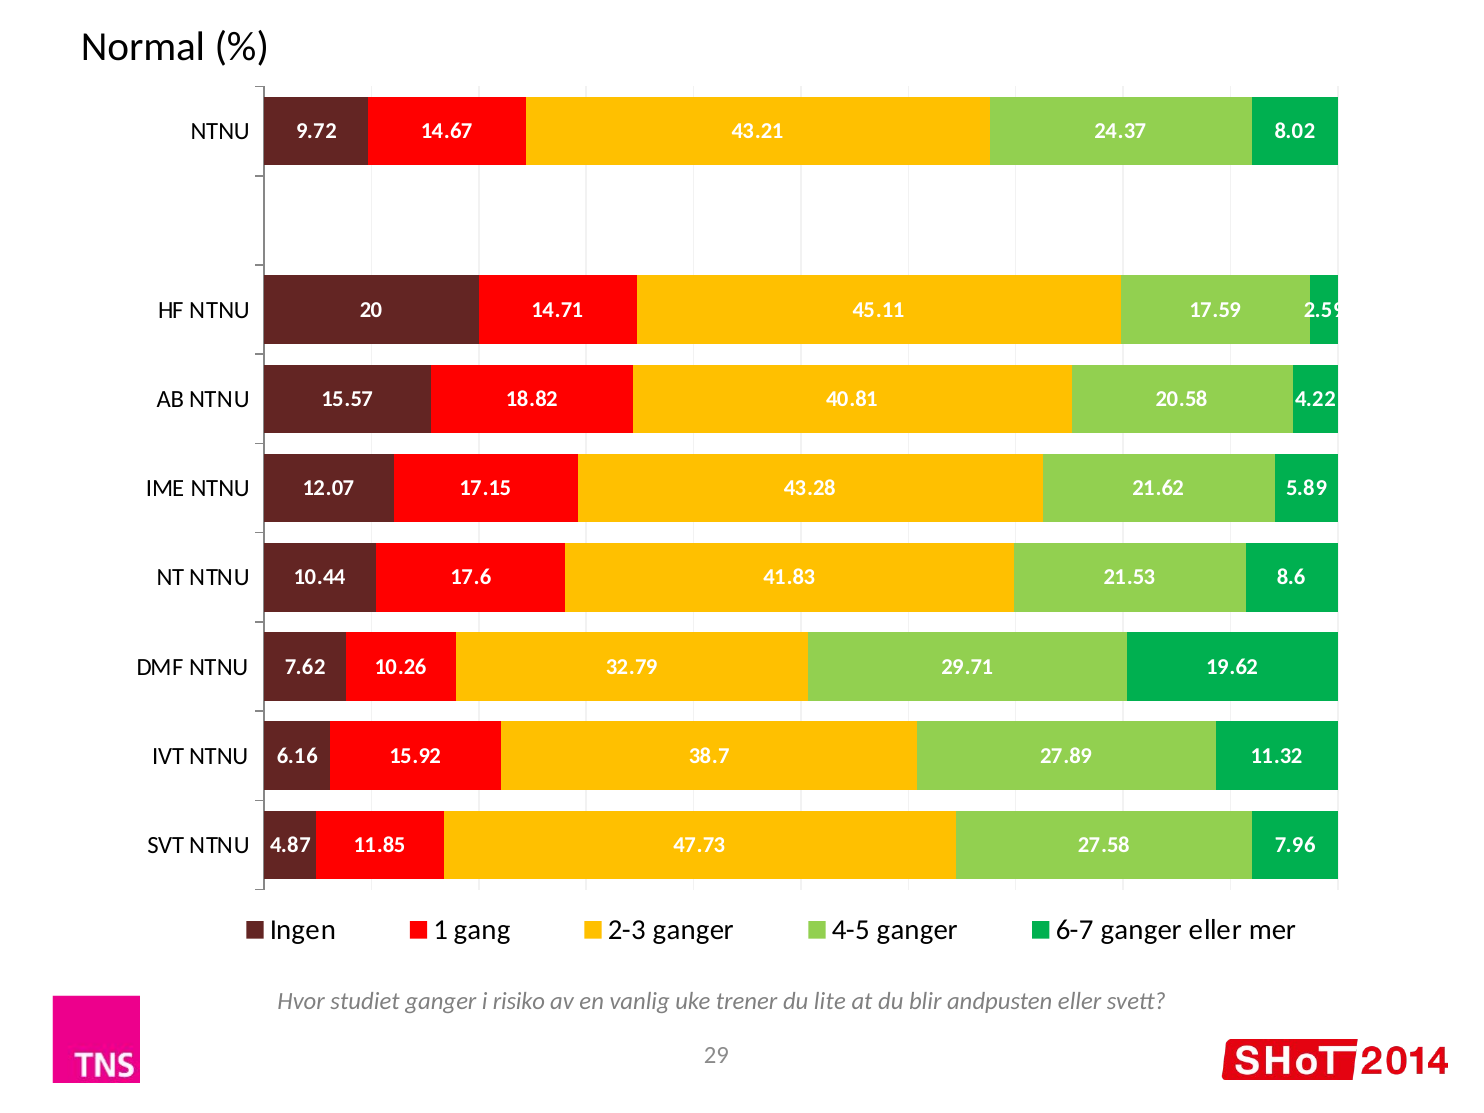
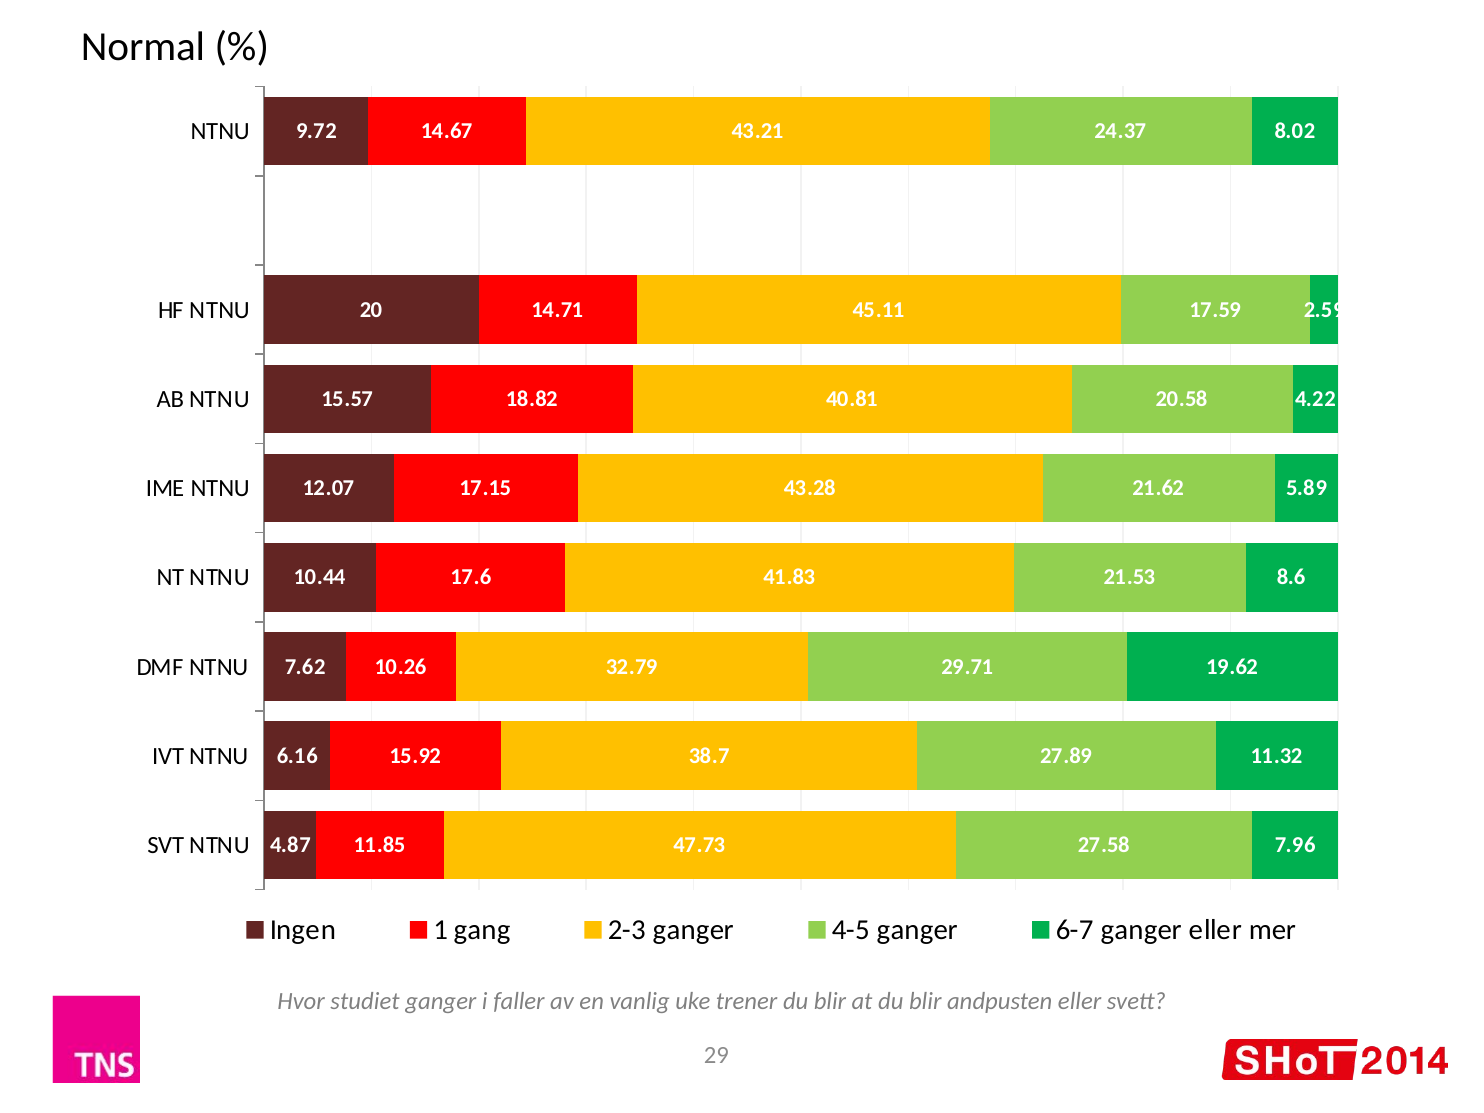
risiko: risiko -> faller (519, 1001)
trener du lite: lite -> blir (830, 1001)
